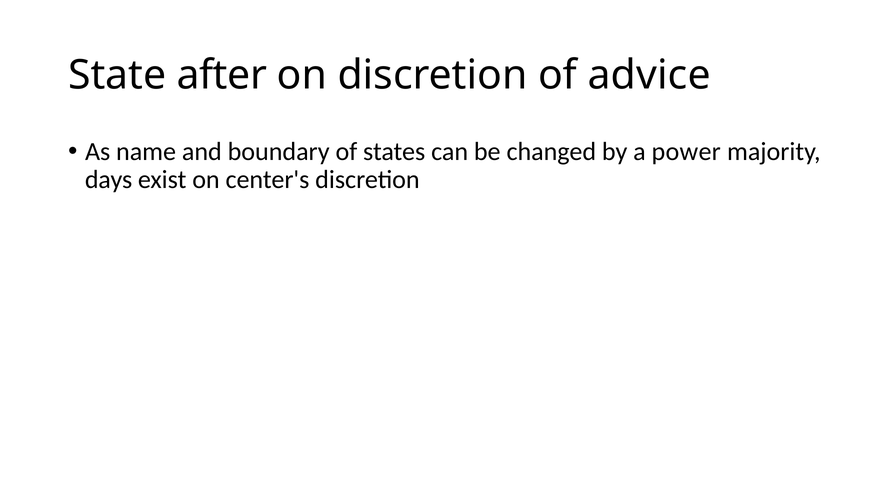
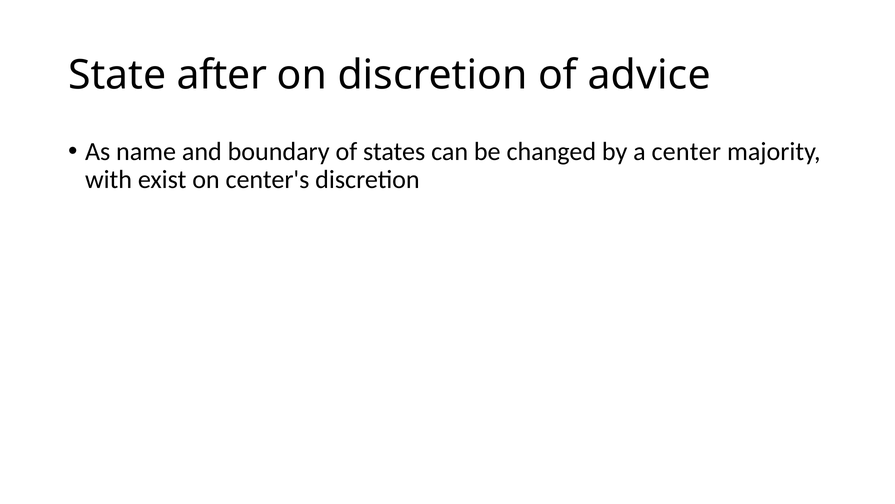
power: power -> center (686, 151)
days: days -> with (108, 180)
